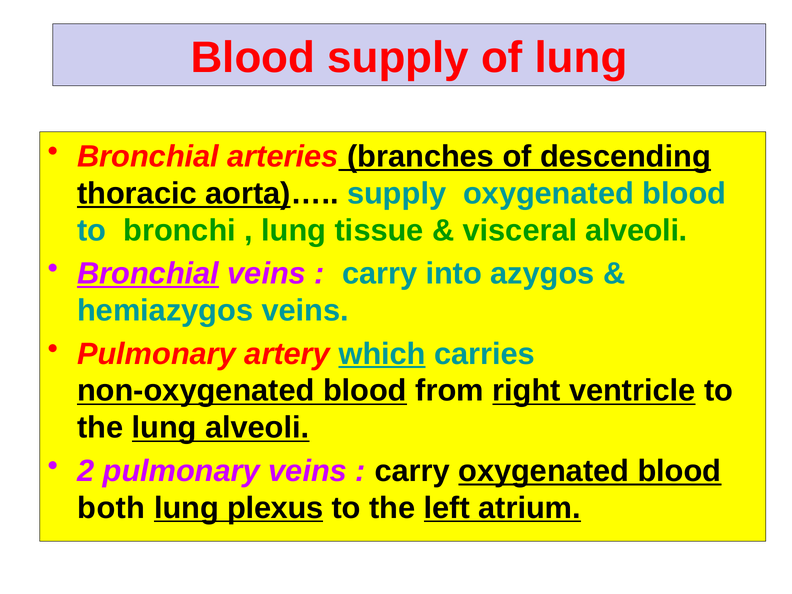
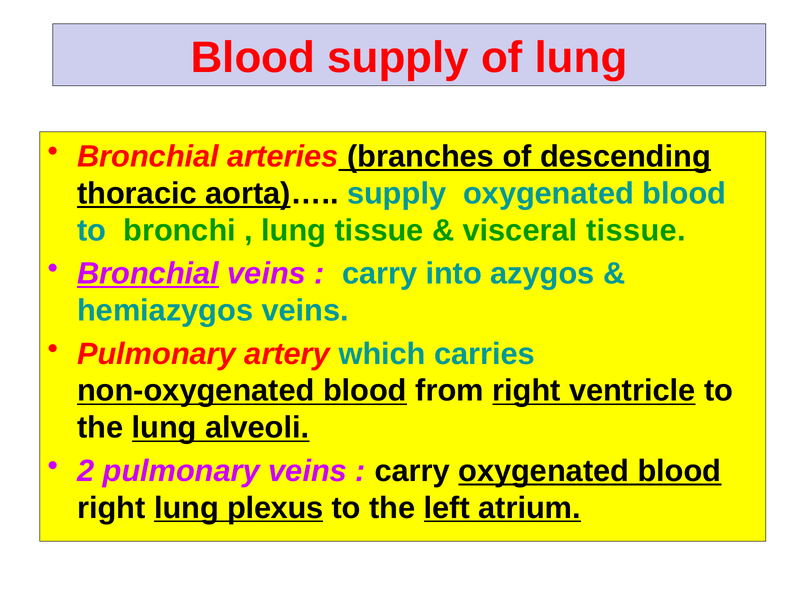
visceral alveoli: alveoli -> tissue (636, 231)
which underline: present -> none (382, 354)
both: both -> right (111, 508)
